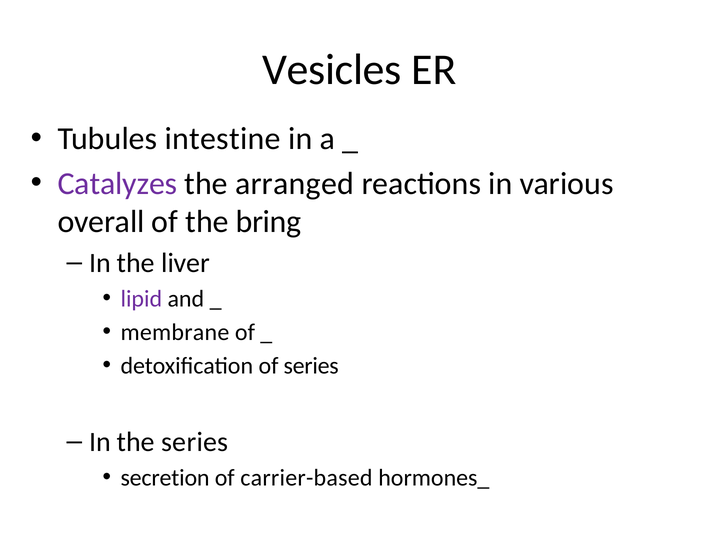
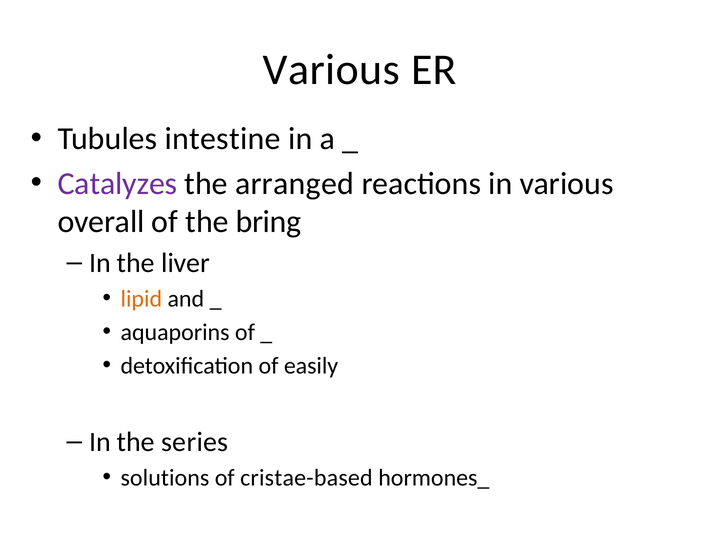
Vesicles: Vesicles -> Various (331, 70)
lipid colour: purple -> orange (141, 299)
membrane: membrane -> aquaporins (175, 332)
of series: series -> easily (311, 366)
secretion: secretion -> solutions (165, 478)
carrier-based: carrier-based -> cristae-based (306, 478)
